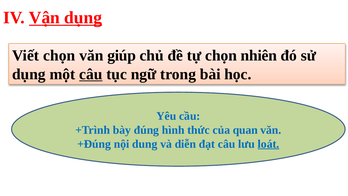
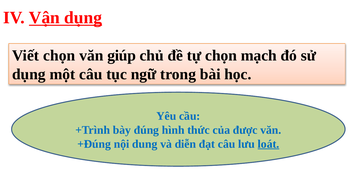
nhiên: nhiên -> mạch (259, 56)
câu underline: present -> none (91, 74)
quan: quan -> được (245, 130)
